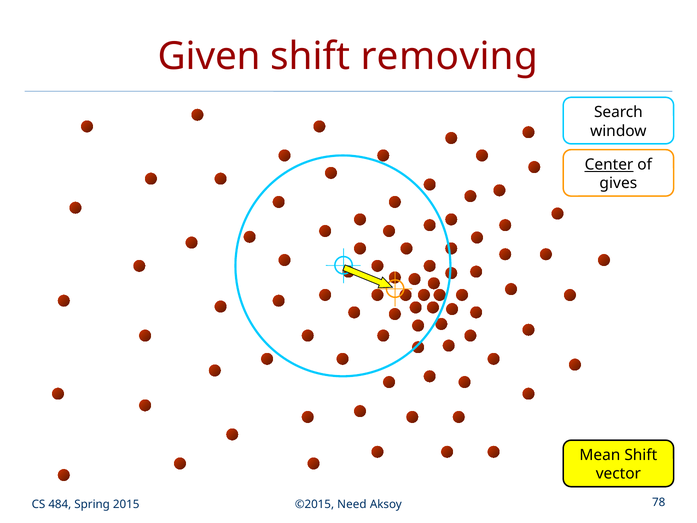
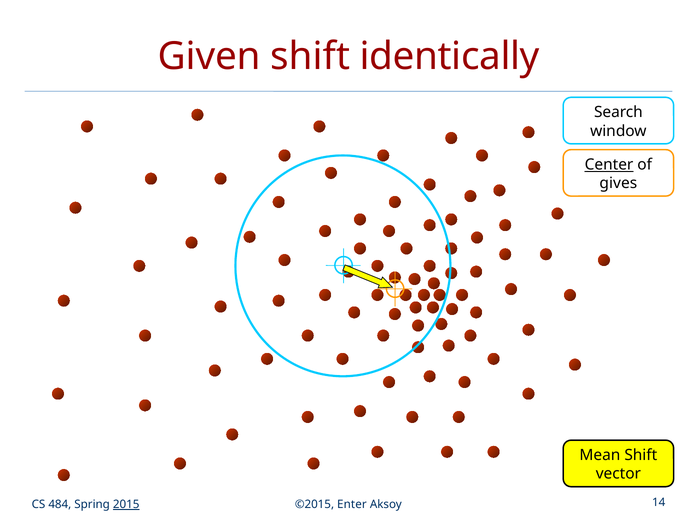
removing: removing -> identically (450, 56)
2015 underline: none -> present (126, 504)
Need: Need -> Enter (352, 504)
78: 78 -> 14 (659, 502)
